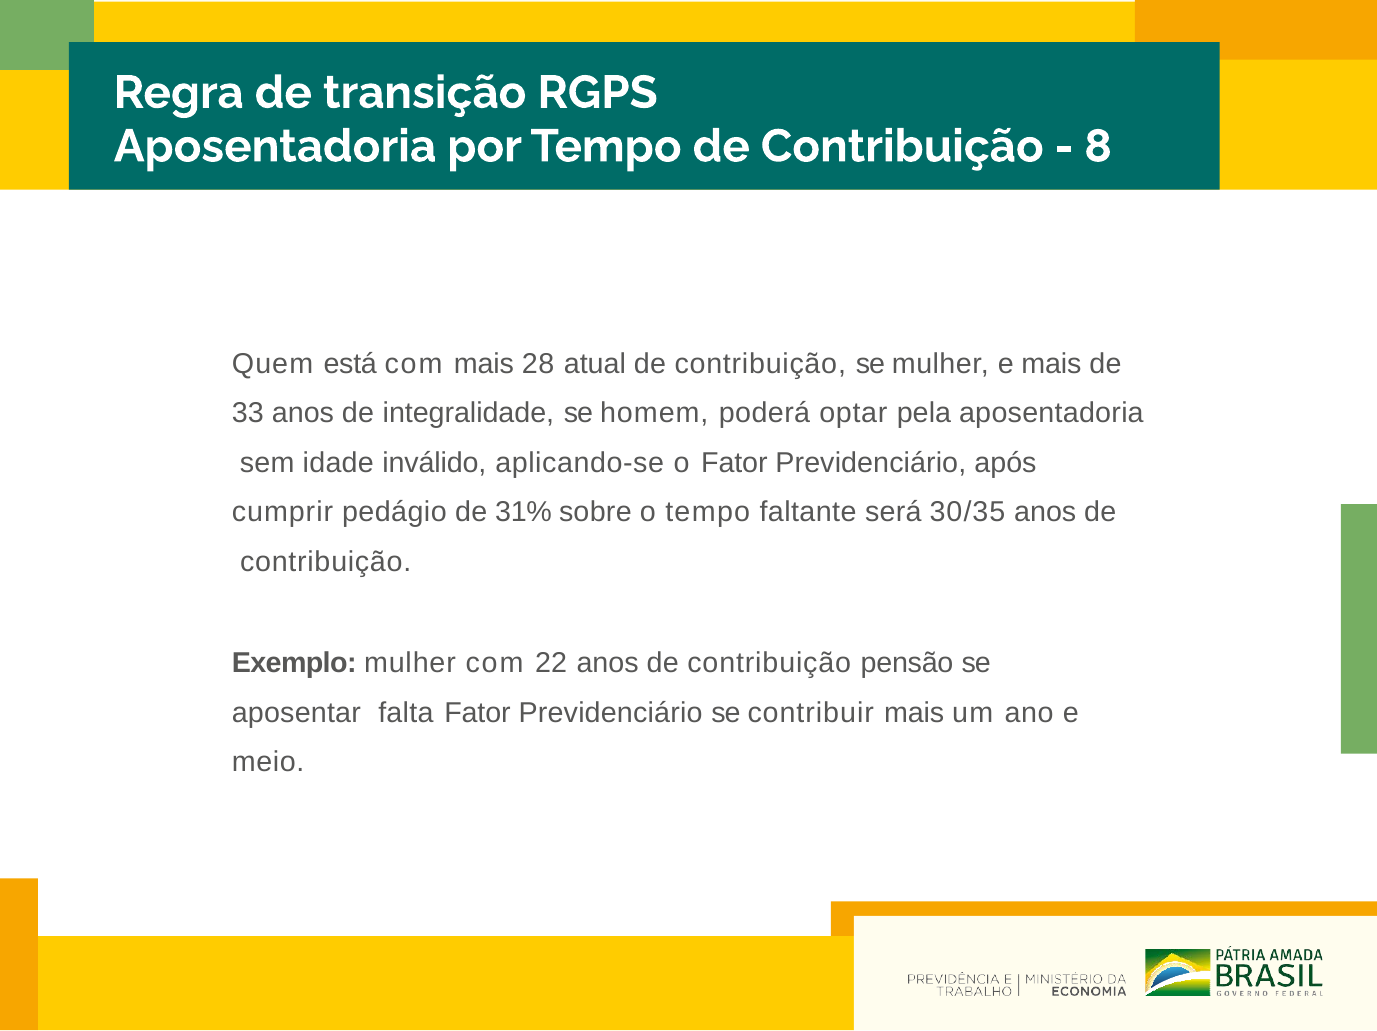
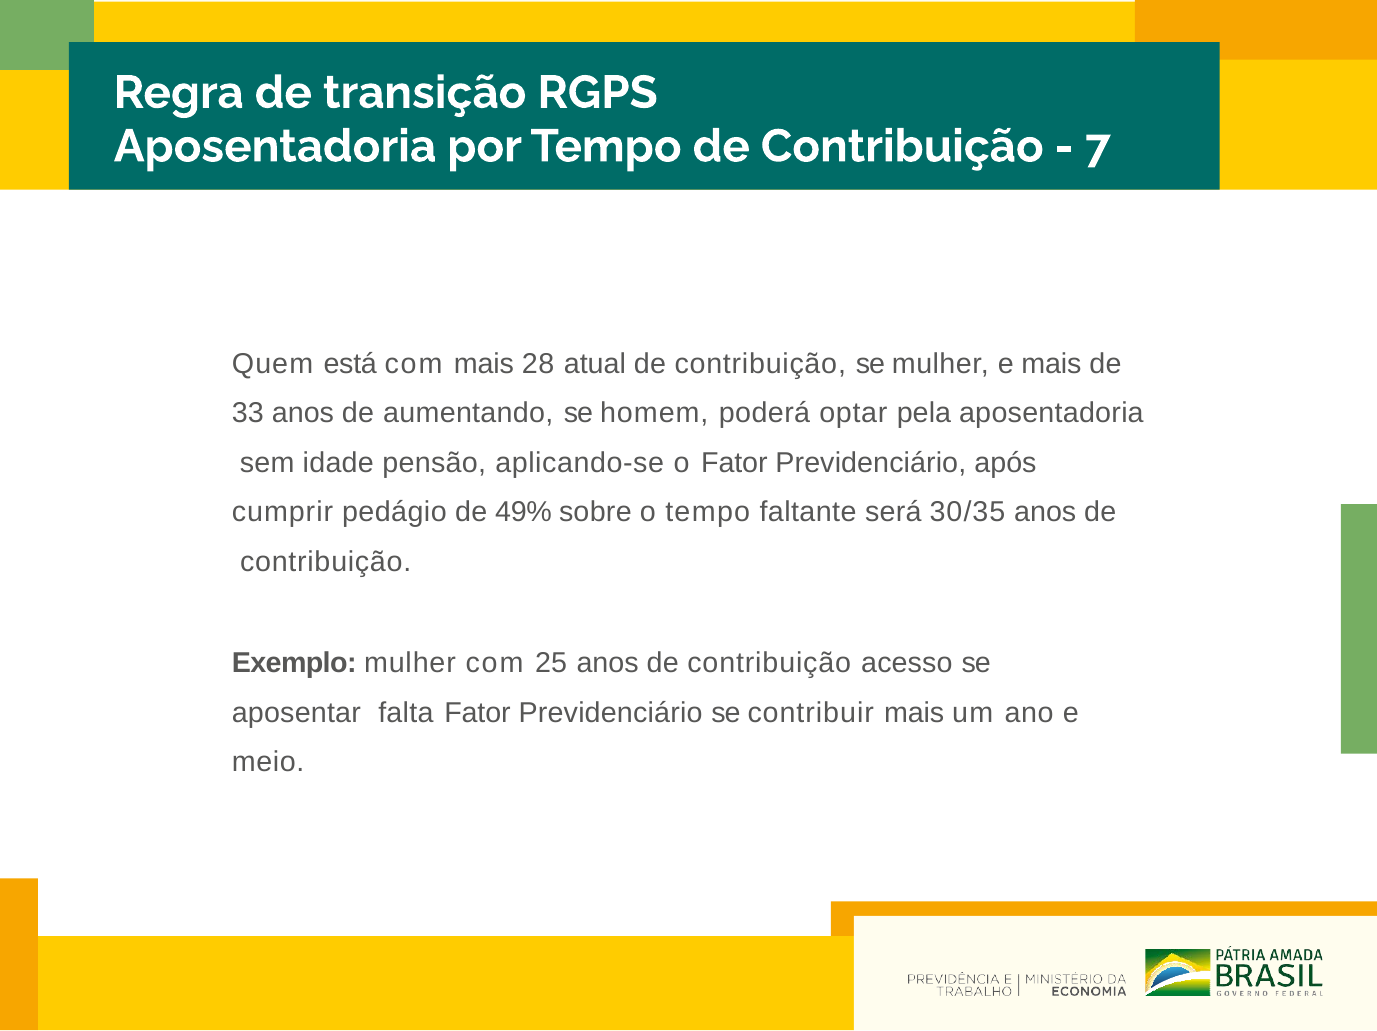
8: 8 -> 7 (1098, 146)
integralidade: integralidade -> aumentando (468, 413)
inválido: inválido -> pensão (434, 463)
31%: 31% -> 49% (524, 512)
22: 22 -> 25 (551, 663)
pensão: pensão -> acesso (907, 663)
